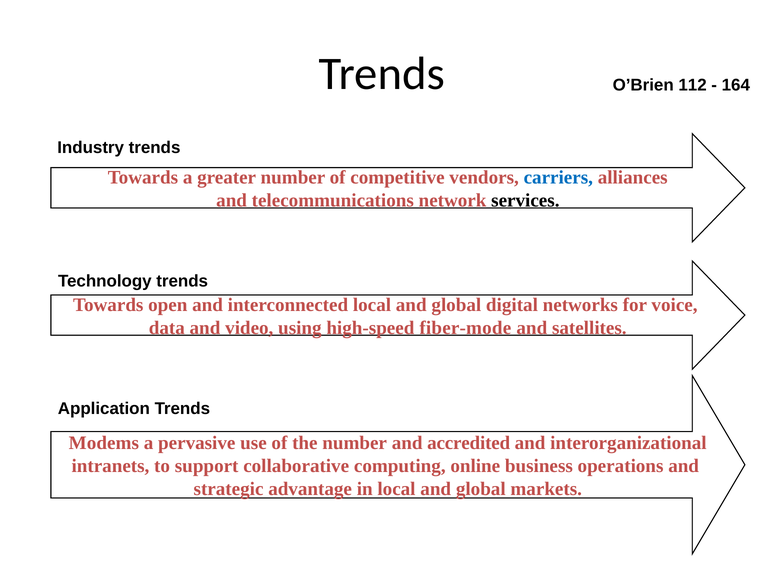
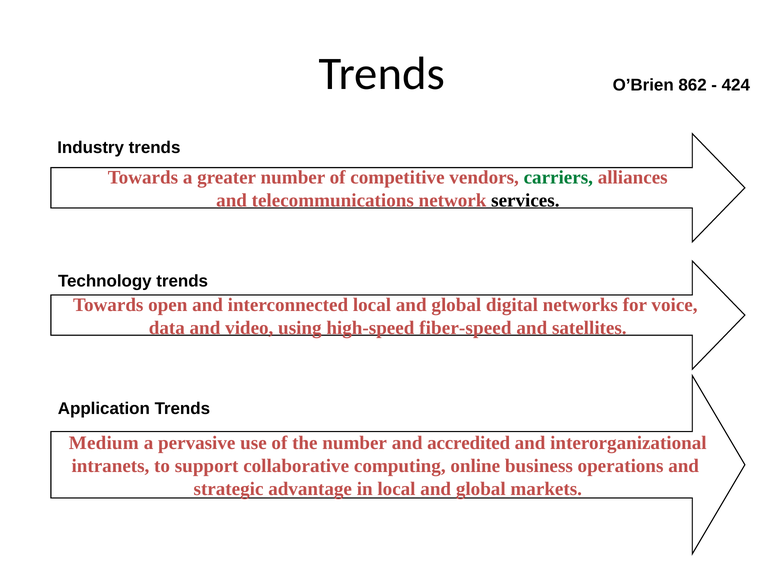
112: 112 -> 862 (693, 85)
164: 164 -> 424 (736, 85)
carriers colour: blue -> green (558, 178)
fiber-mode: fiber-mode -> fiber-speed (465, 328)
Modems: Modems -> Medium (104, 443)
